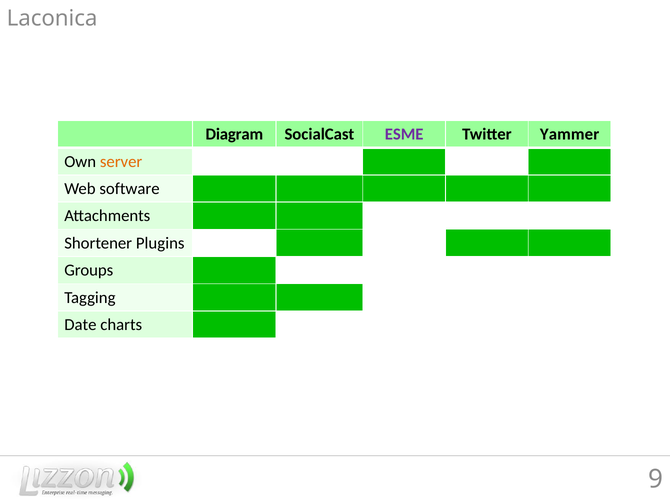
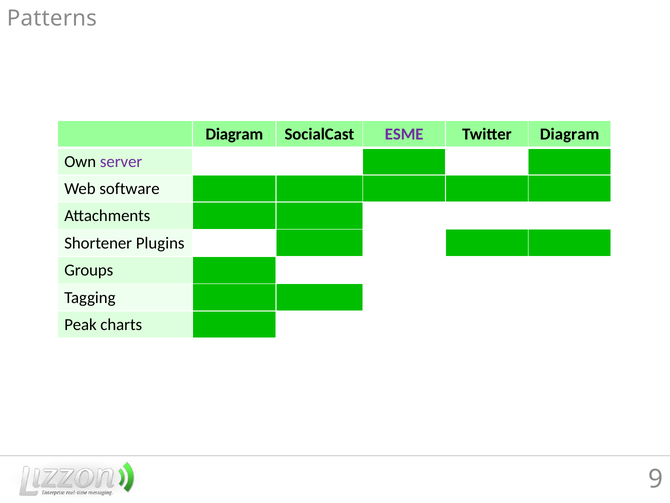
Laconica: Laconica -> Patterns (52, 18)
Twitter Yammer: Yammer -> Diagram (570, 134)
server colour: orange -> purple (121, 161)
Date: Date -> Peak (80, 324)
